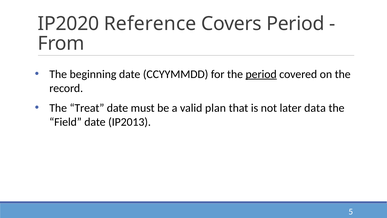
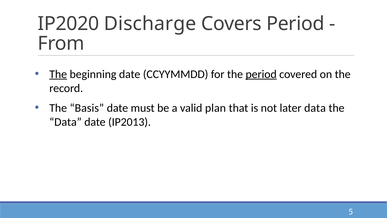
Reference: Reference -> Discharge (150, 24)
The underline: none -> present (58, 74)
Treat: Treat -> Basis (87, 108)
Field: Field -> Data (65, 122)
